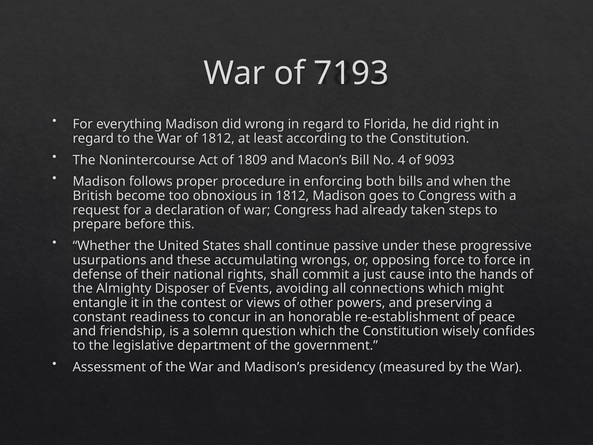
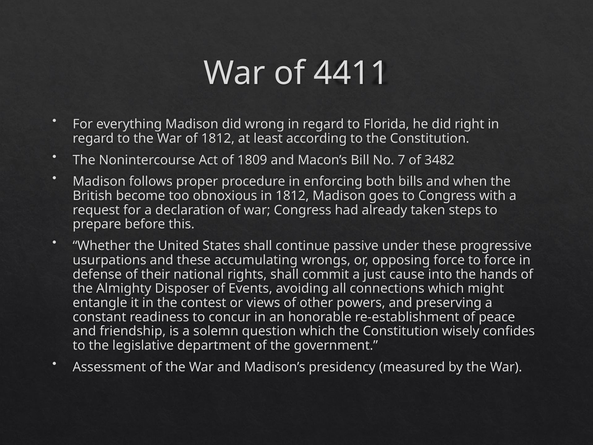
7193: 7193 -> 4411 (351, 73)
4: 4 -> 7 (401, 160)
9093: 9093 -> 3482 (439, 160)
